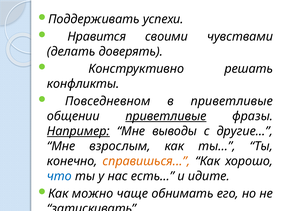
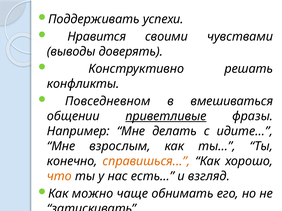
делать: делать -> выводы (71, 52)
в приветливые: приветливые -> вмешиваться (232, 101)
Например underline: present -> none (78, 132)
выводы: выводы -> делать (174, 132)
другие: другие -> идите (245, 132)
что colour: blue -> orange (59, 177)
идите: идите -> взгляд (209, 177)
